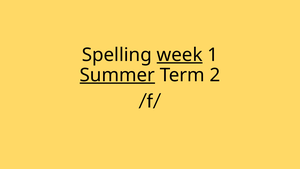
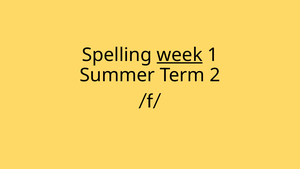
Summer underline: present -> none (117, 75)
